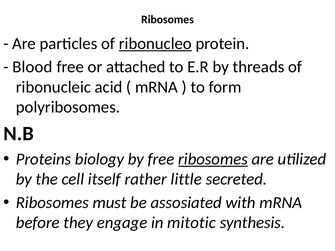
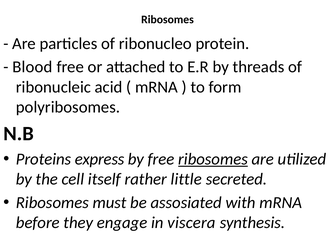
ribonucleo underline: present -> none (155, 44)
biology: biology -> express (100, 159)
mitotic: mitotic -> viscera (192, 223)
